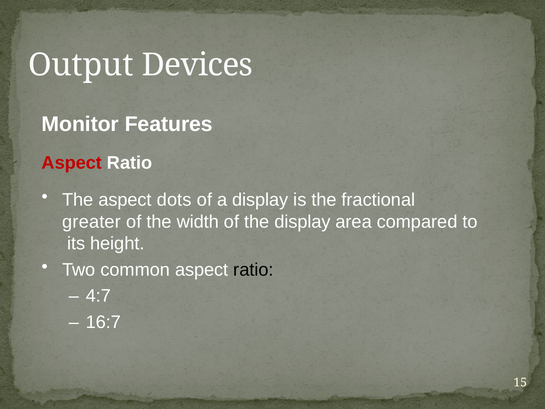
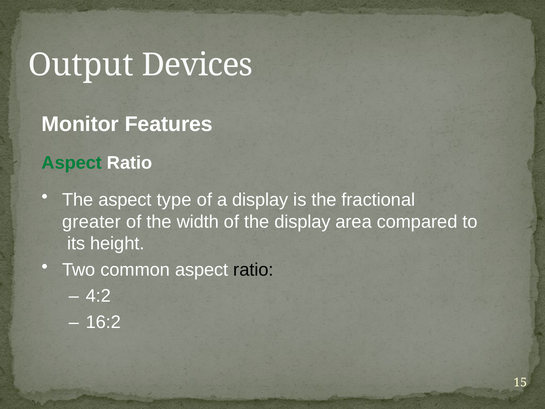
Aspect colour: red -> green (72, 163)
dots: dots -> type (174, 200)
4:7: 4:7 -> 4:2 (98, 296)
16:7: 16:7 -> 16:2 (103, 322)
